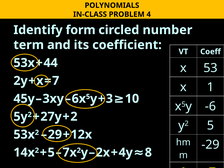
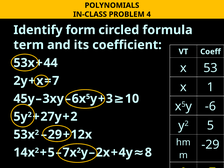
number: number -> formula (168, 30)
